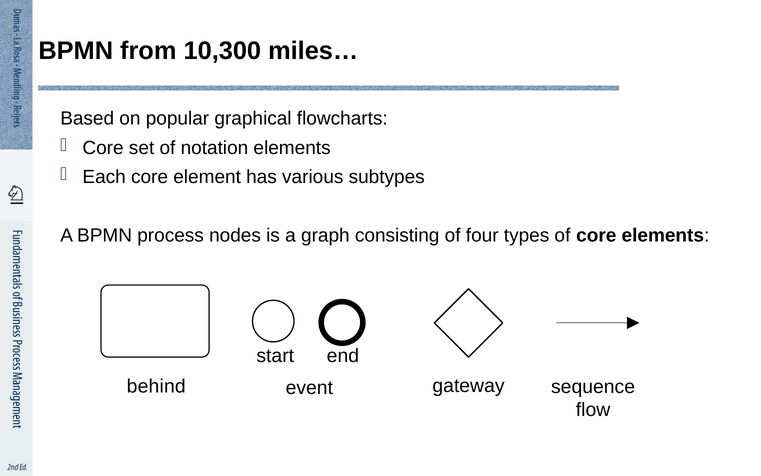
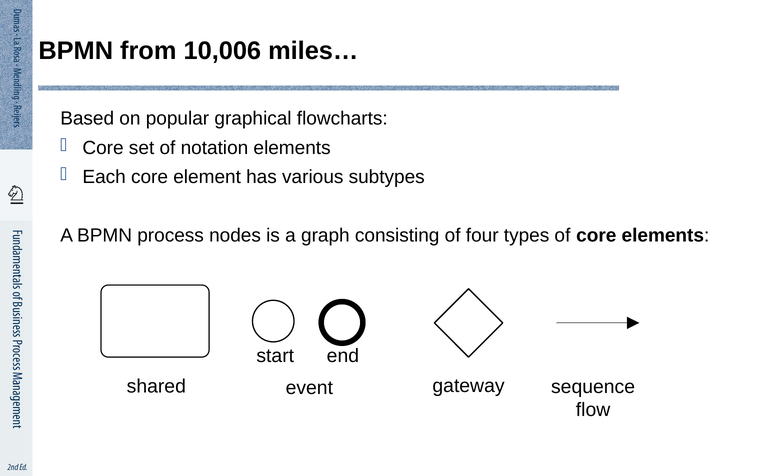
10,300: 10,300 -> 10,006 (222, 51)
behind: behind -> shared (156, 386)
